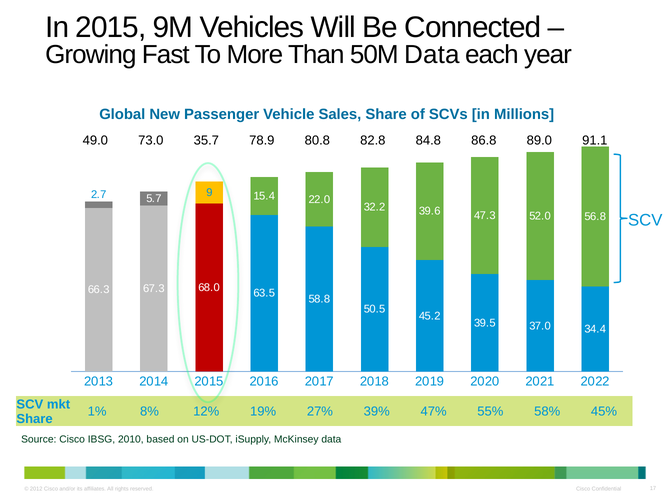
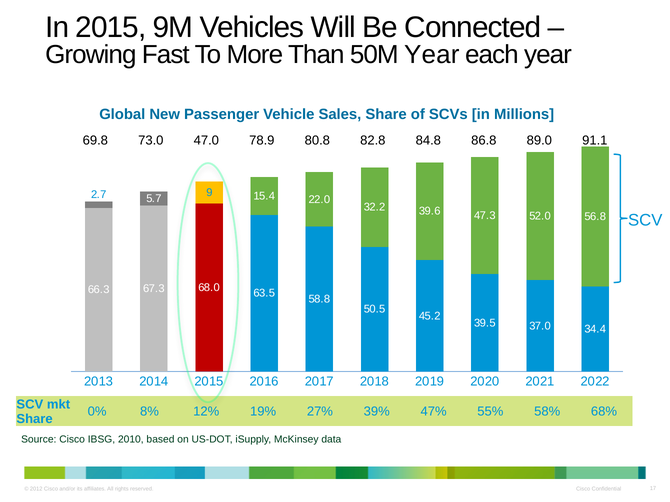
50M Data: Data -> Year (432, 55)
49.0: 49.0 -> 69.8 (95, 141)
35.7: 35.7 -> 47.0 (206, 141)
1%: 1% -> 0% (97, 412)
45%: 45% -> 68% (604, 412)
